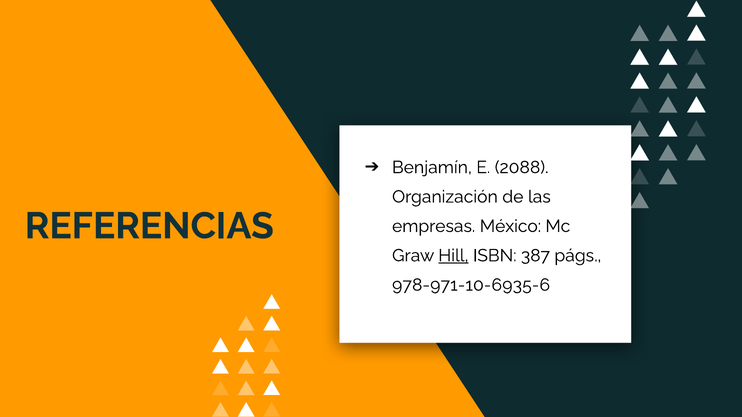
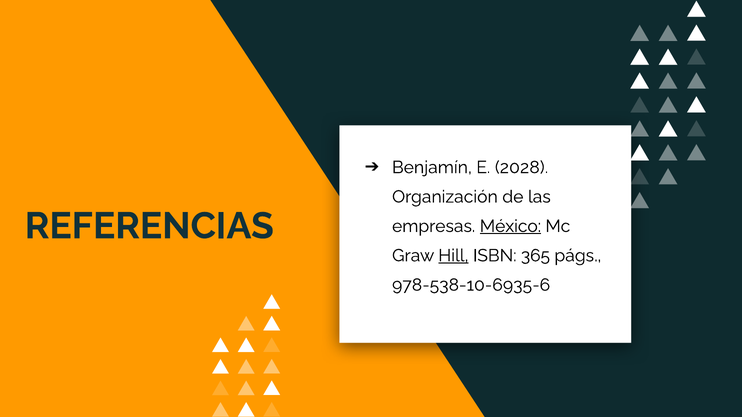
2088: 2088 -> 2028 (522, 168)
México underline: none -> present (510, 226)
387: 387 -> 365 (535, 256)
978-971-10-6935-6: 978-971-10-6935-6 -> 978-538-10-6935-6 (471, 285)
